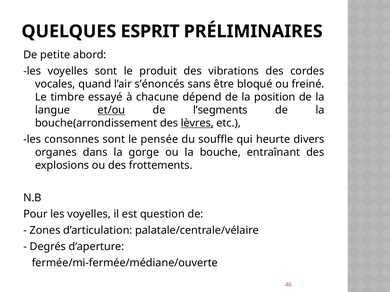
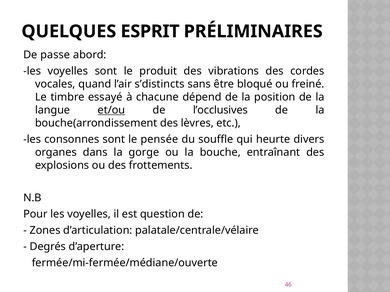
petite: petite -> passe (55, 55)
s’énoncés: s’énoncés -> s’distincts (160, 84)
l’segments: l’segments -> l’occlusives (220, 110)
lèvres underline: present -> none (197, 123)
